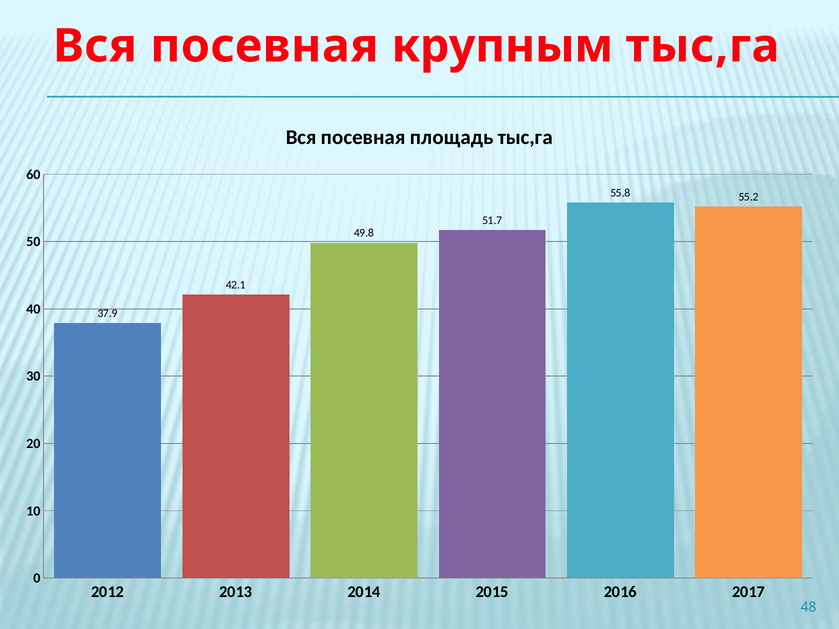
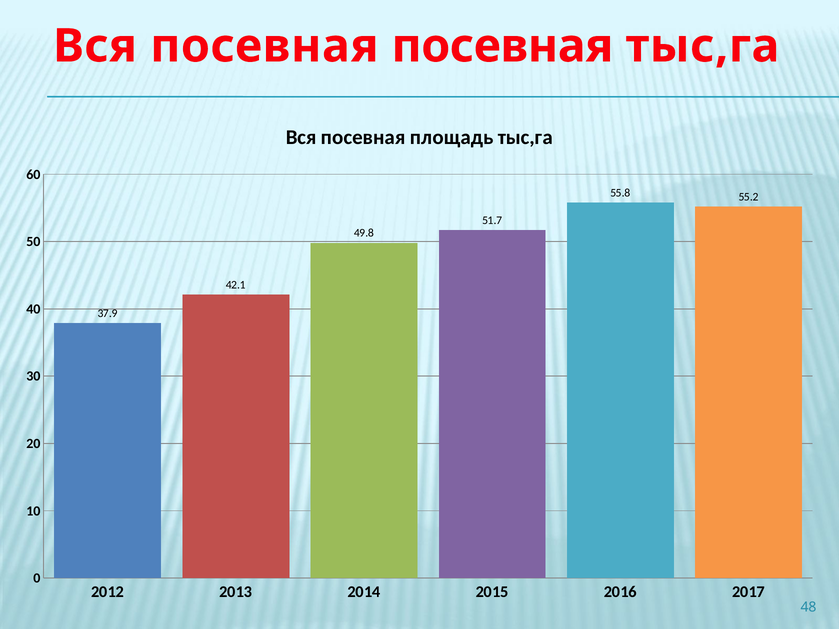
посевная крупным: крупным -> посевная (502, 46)
